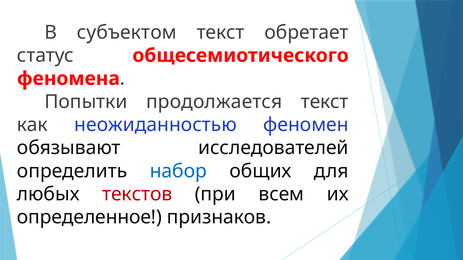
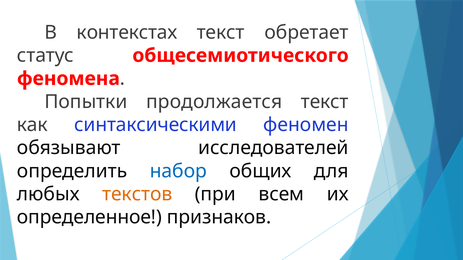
субъектом: субъектом -> контекстах (127, 32)
неожиданностью: неожиданностью -> синтаксическими (156, 125)
текстов colour: red -> orange (137, 194)
